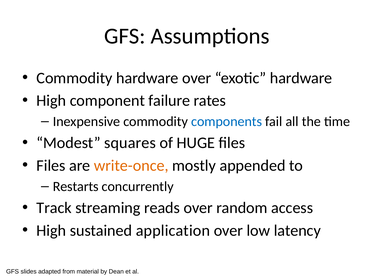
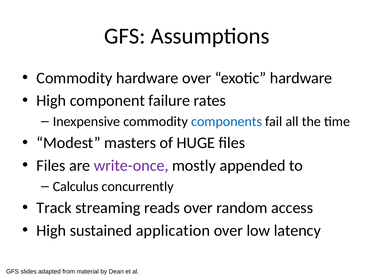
squares: squares -> masters (130, 143)
write-once colour: orange -> purple (131, 166)
Restarts: Restarts -> Calculus (76, 187)
